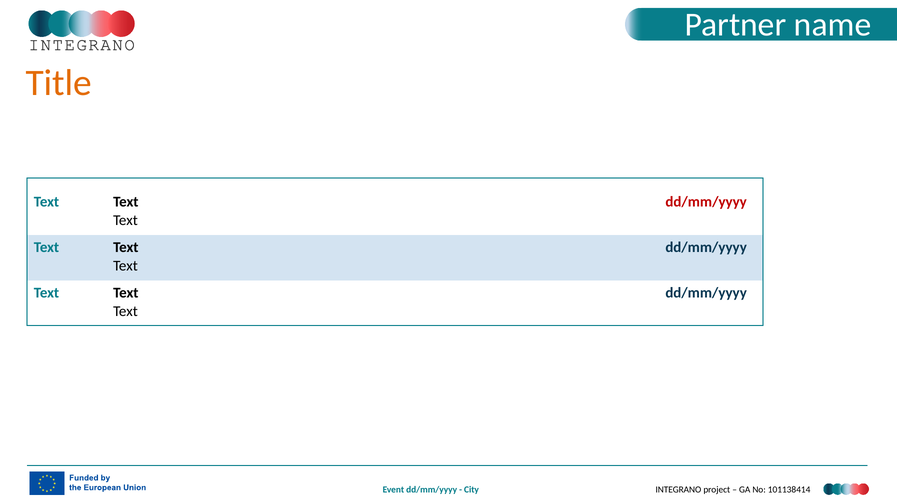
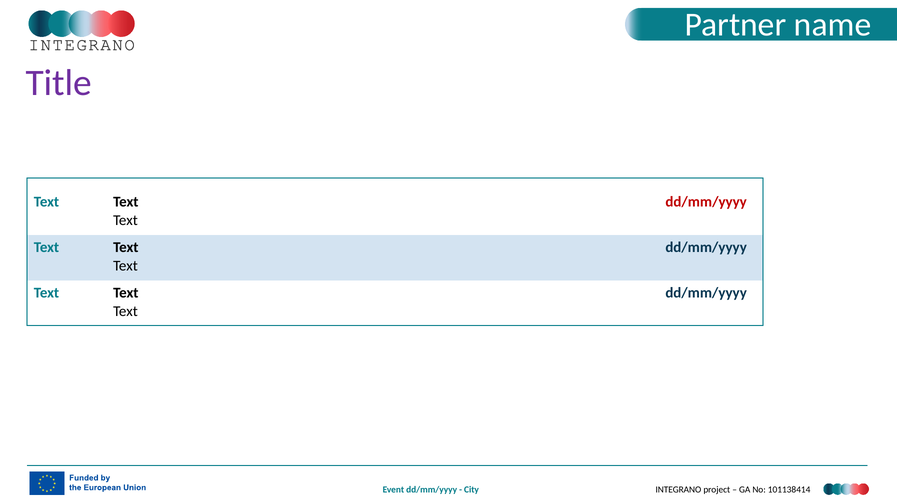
Title colour: orange -> purple (59, 83)
